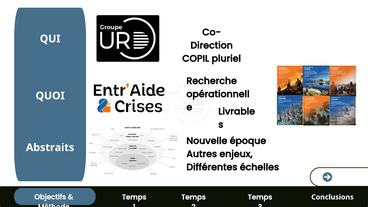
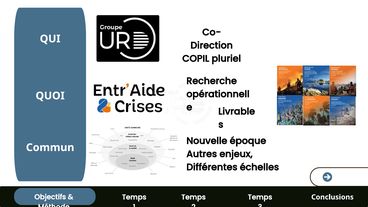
Abstraits: Abstraits -> Commun (50, 148)
